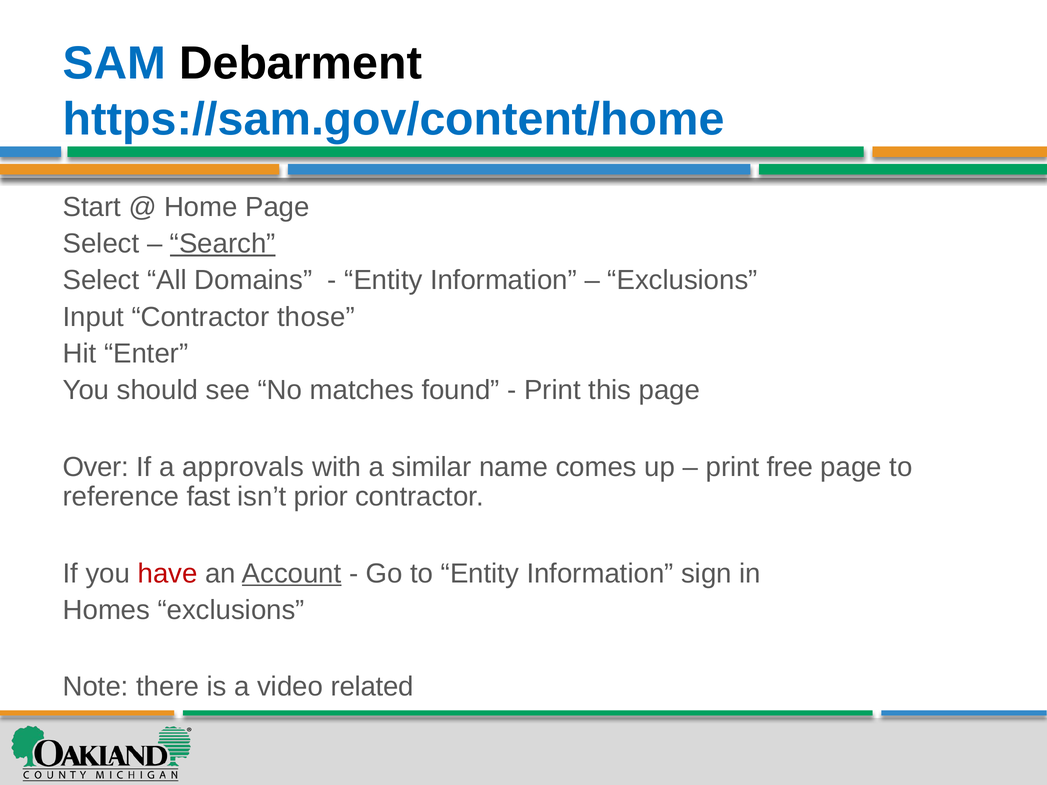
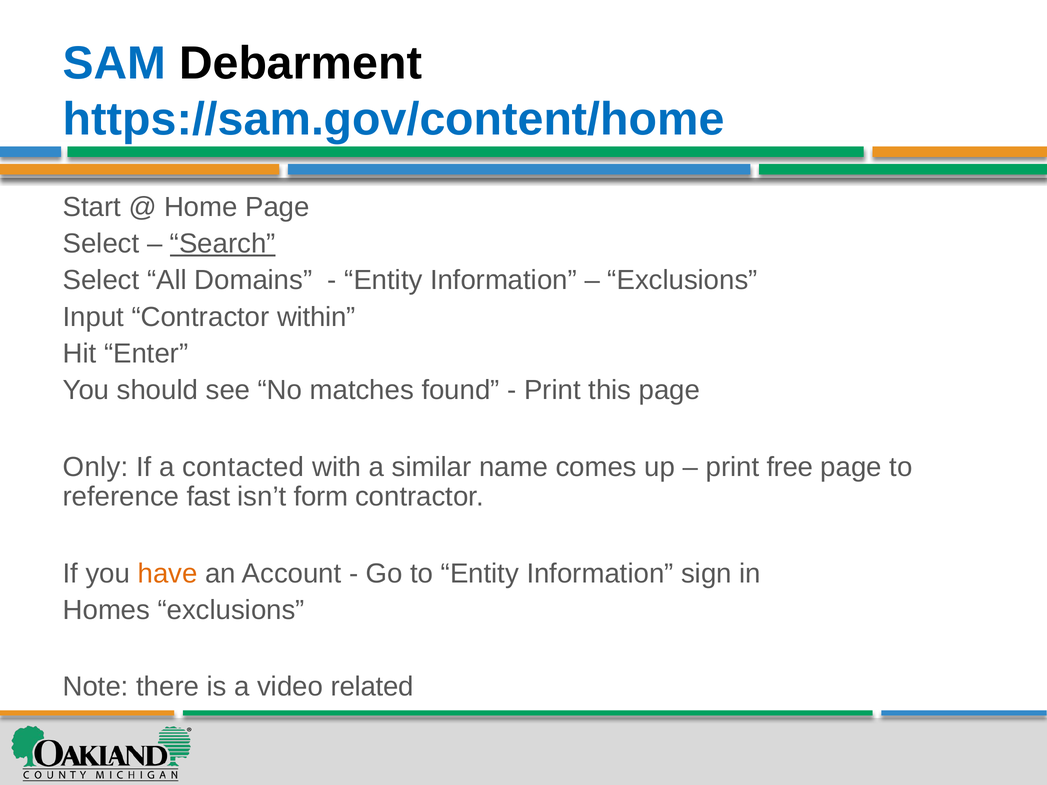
those: those -> within (316, 317)
Over: Over -> Only (96, 467)
approvals: approvals -> contacted (243, 467)
prior: prior -> form (321, 497)
have colour: red -> orange (168, 574)
Account underline: present -> none (292, 574)
